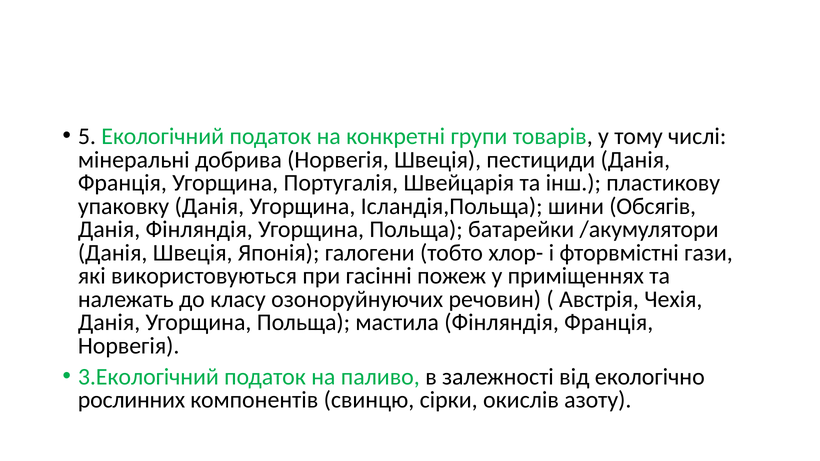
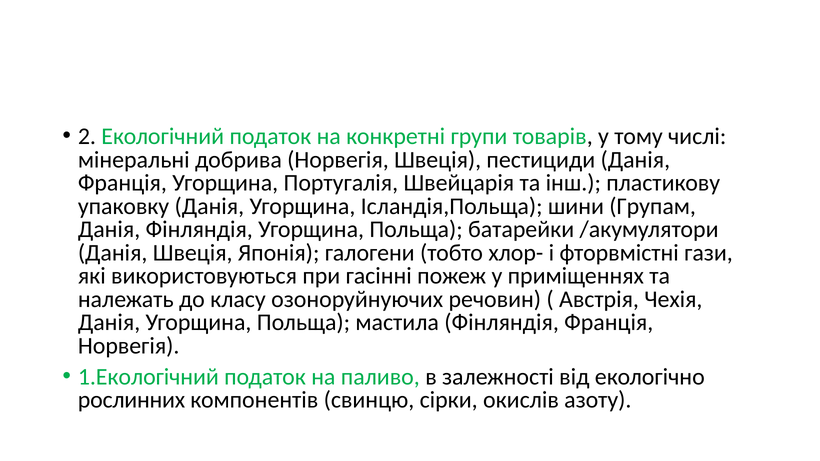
5: 5 -> 2 (87, 137)
Обсягів: Обсягів -> Групам (653, 206)
3.Екологічний: 3.Екологічний -> 1.Екологічний (148, 377)
